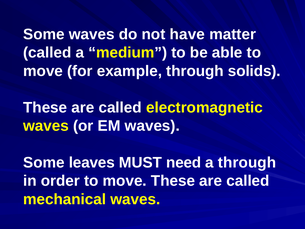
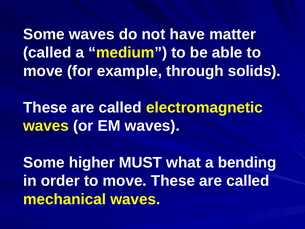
leaves: leaves -> higher (92, 162)
need: need -> what (184, 162)
a through: through -> bending (247, 162)
